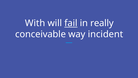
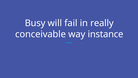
With: With -> Busy (35, 23)
fail underline: present -> none (71, 23)
incident: incident -> instance (106, 34)
